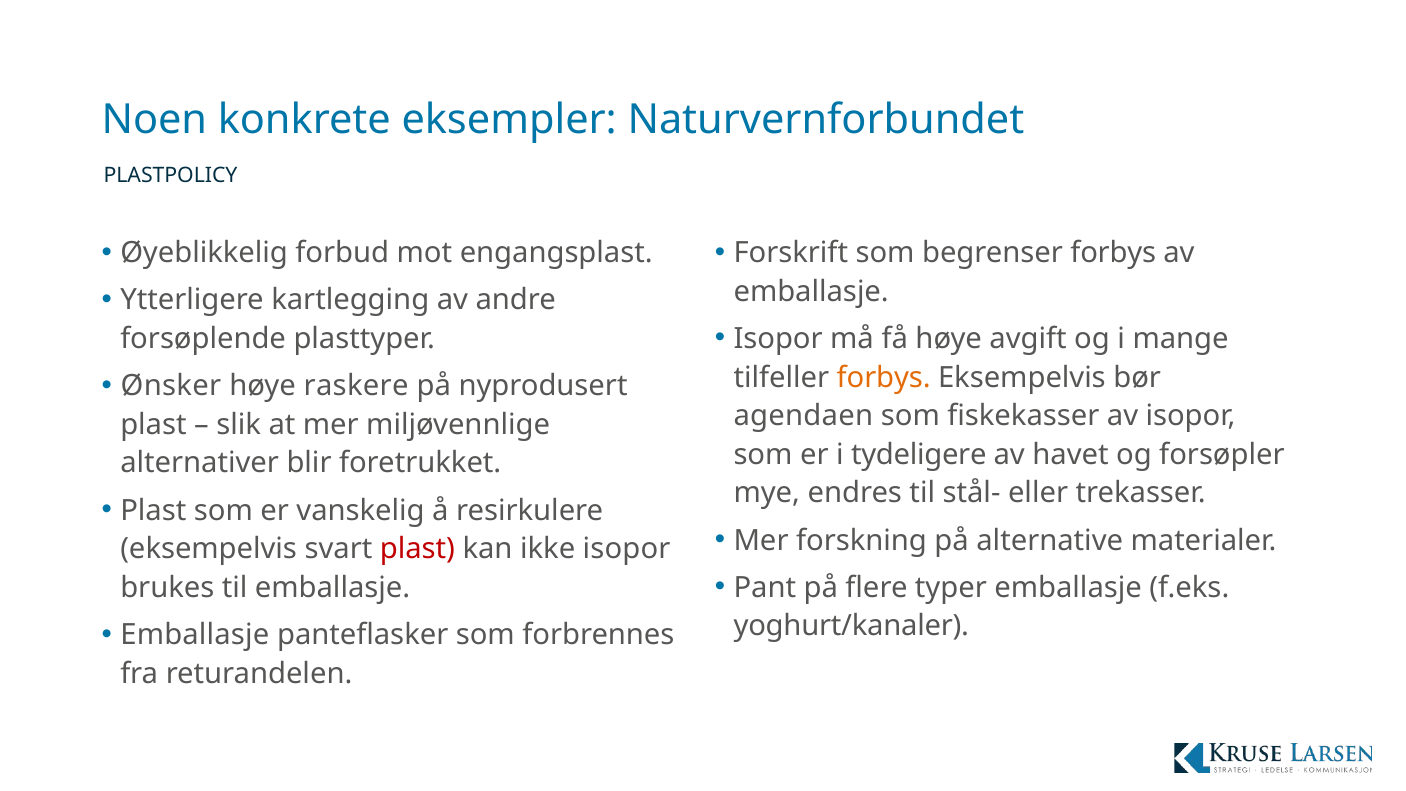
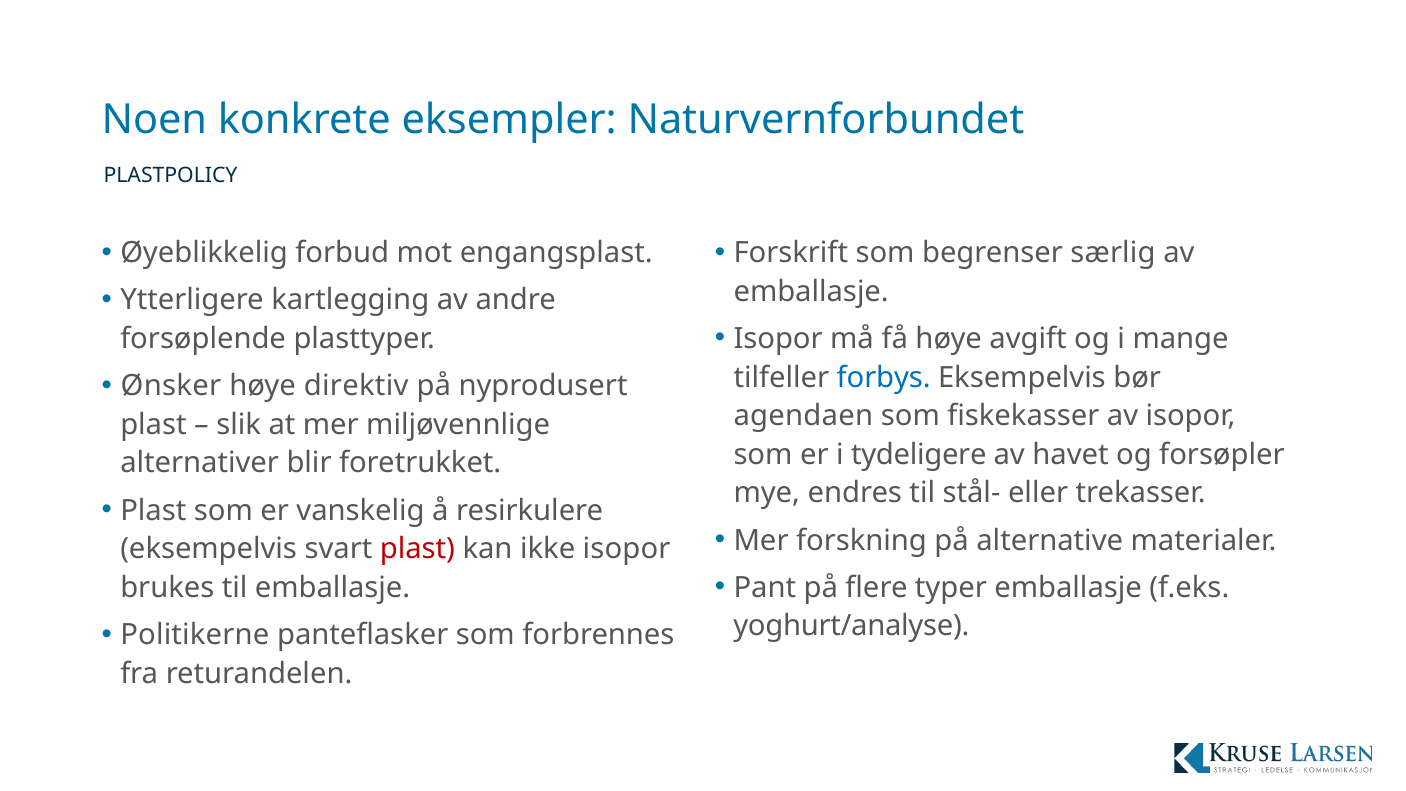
begrenser forbys: forbys -> særlig (1113, 253)
forbys colour: orange -> blue (884, 377)
raskere: raskere -> direktiv (356, 386)
yoghurt/kanaler: yoghurt/kanaler -> yoghurt/analyse (851, 626)
Emballasje: Emballasje -> Politikerne (195, 635)
